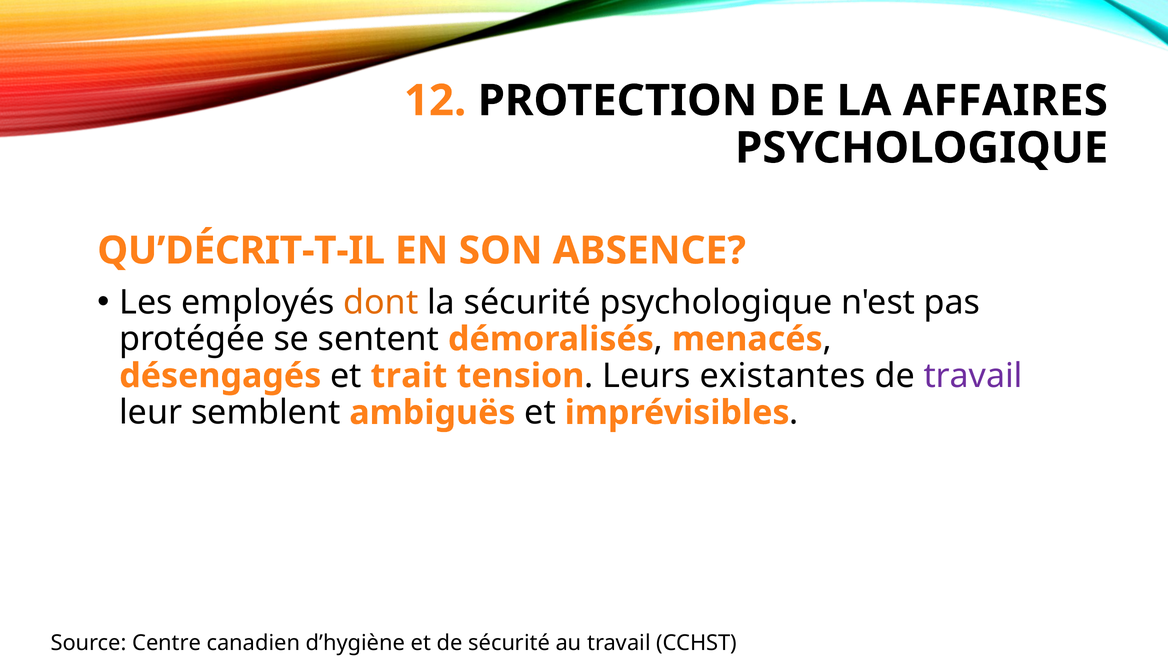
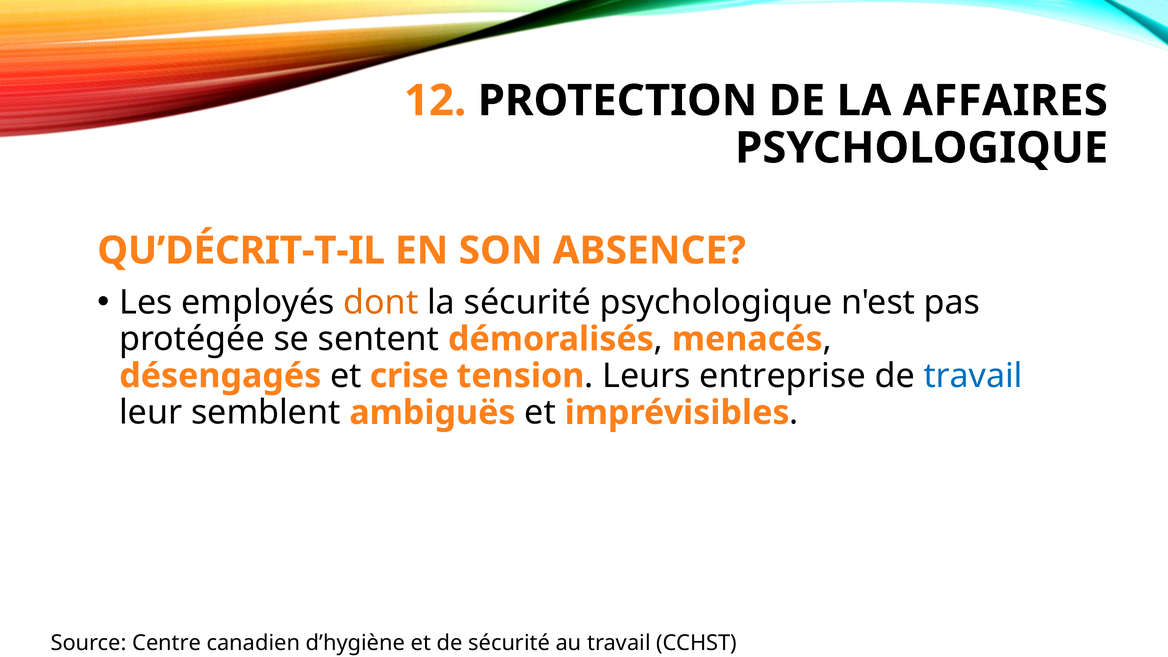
trait: trait -> crise (409, 376)
existantes: existantes -> entreprise (783, 376)
travail colour: purple -> blue (973, 376)
